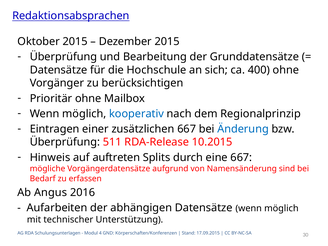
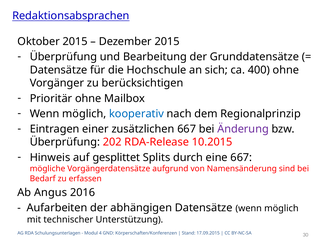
Änderung colour: blue -> purple (243, 129)
511: 511 -> 202 (112, 142)
auftreten: auftreten -> gesplittet (116, 157)
